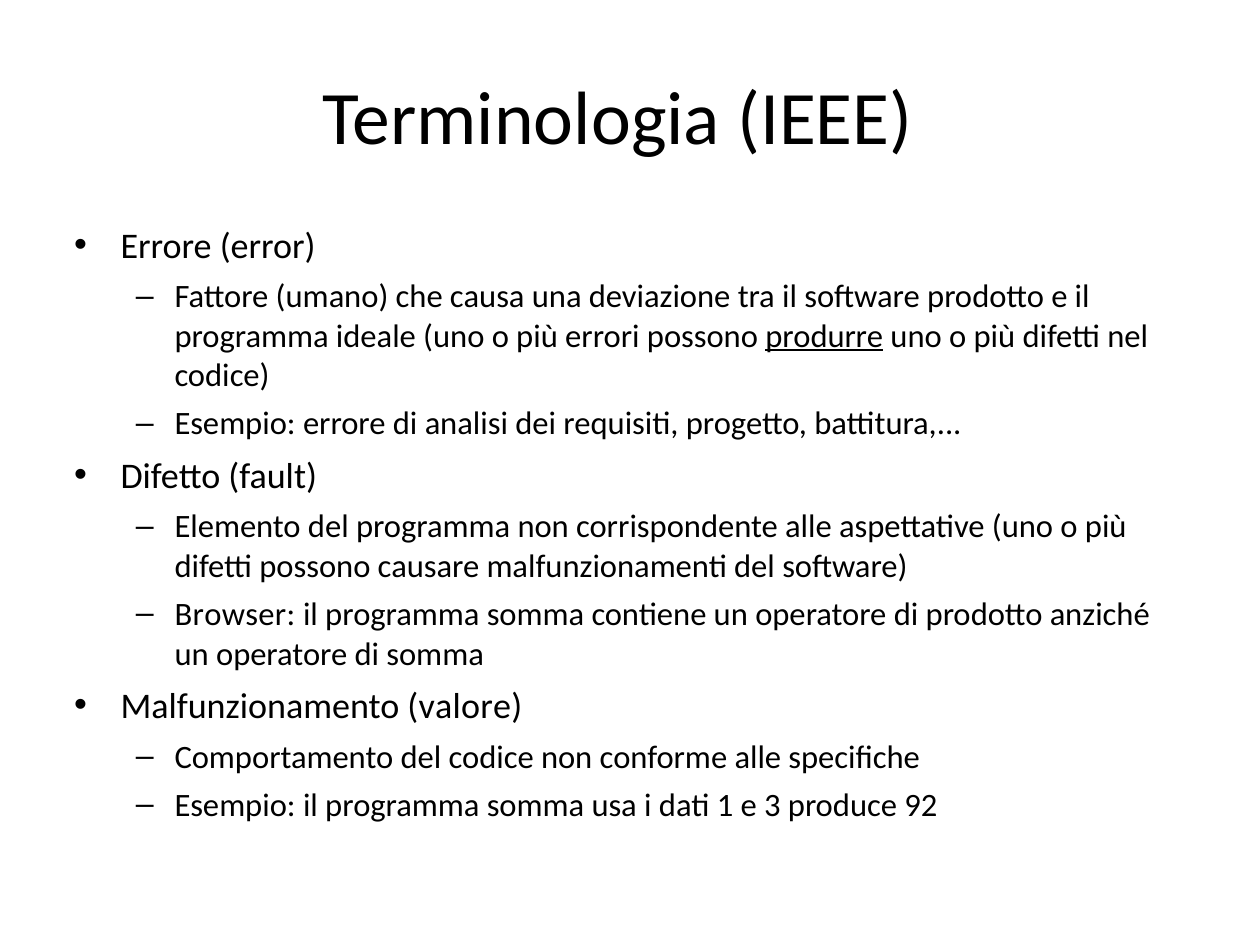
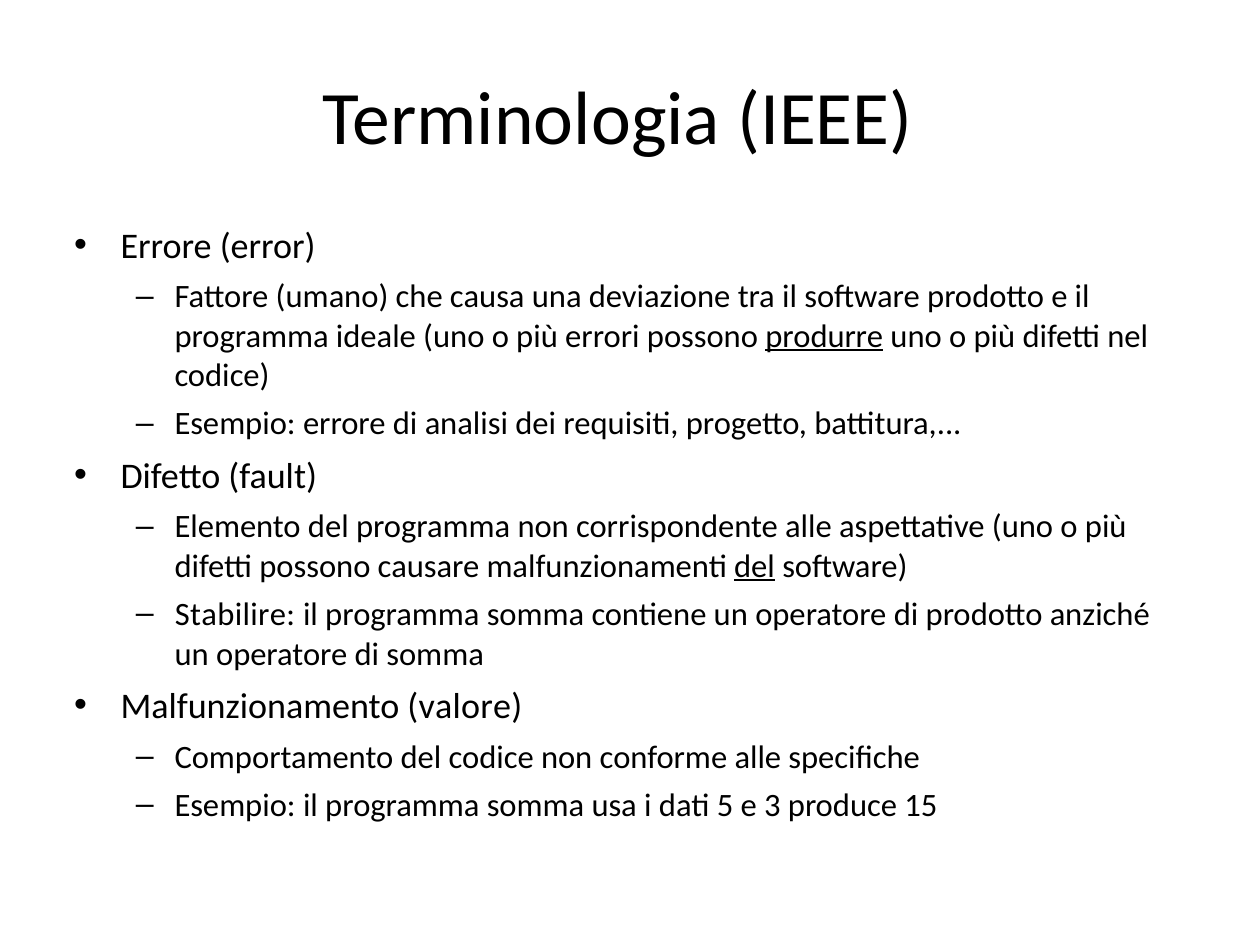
del underline: none -> present (755, 566)
Browser: Browser -> Stabilire (235, 615)
1: 1 -> 5 (725, 806)
92: 92 -> 15 (921, 806)
